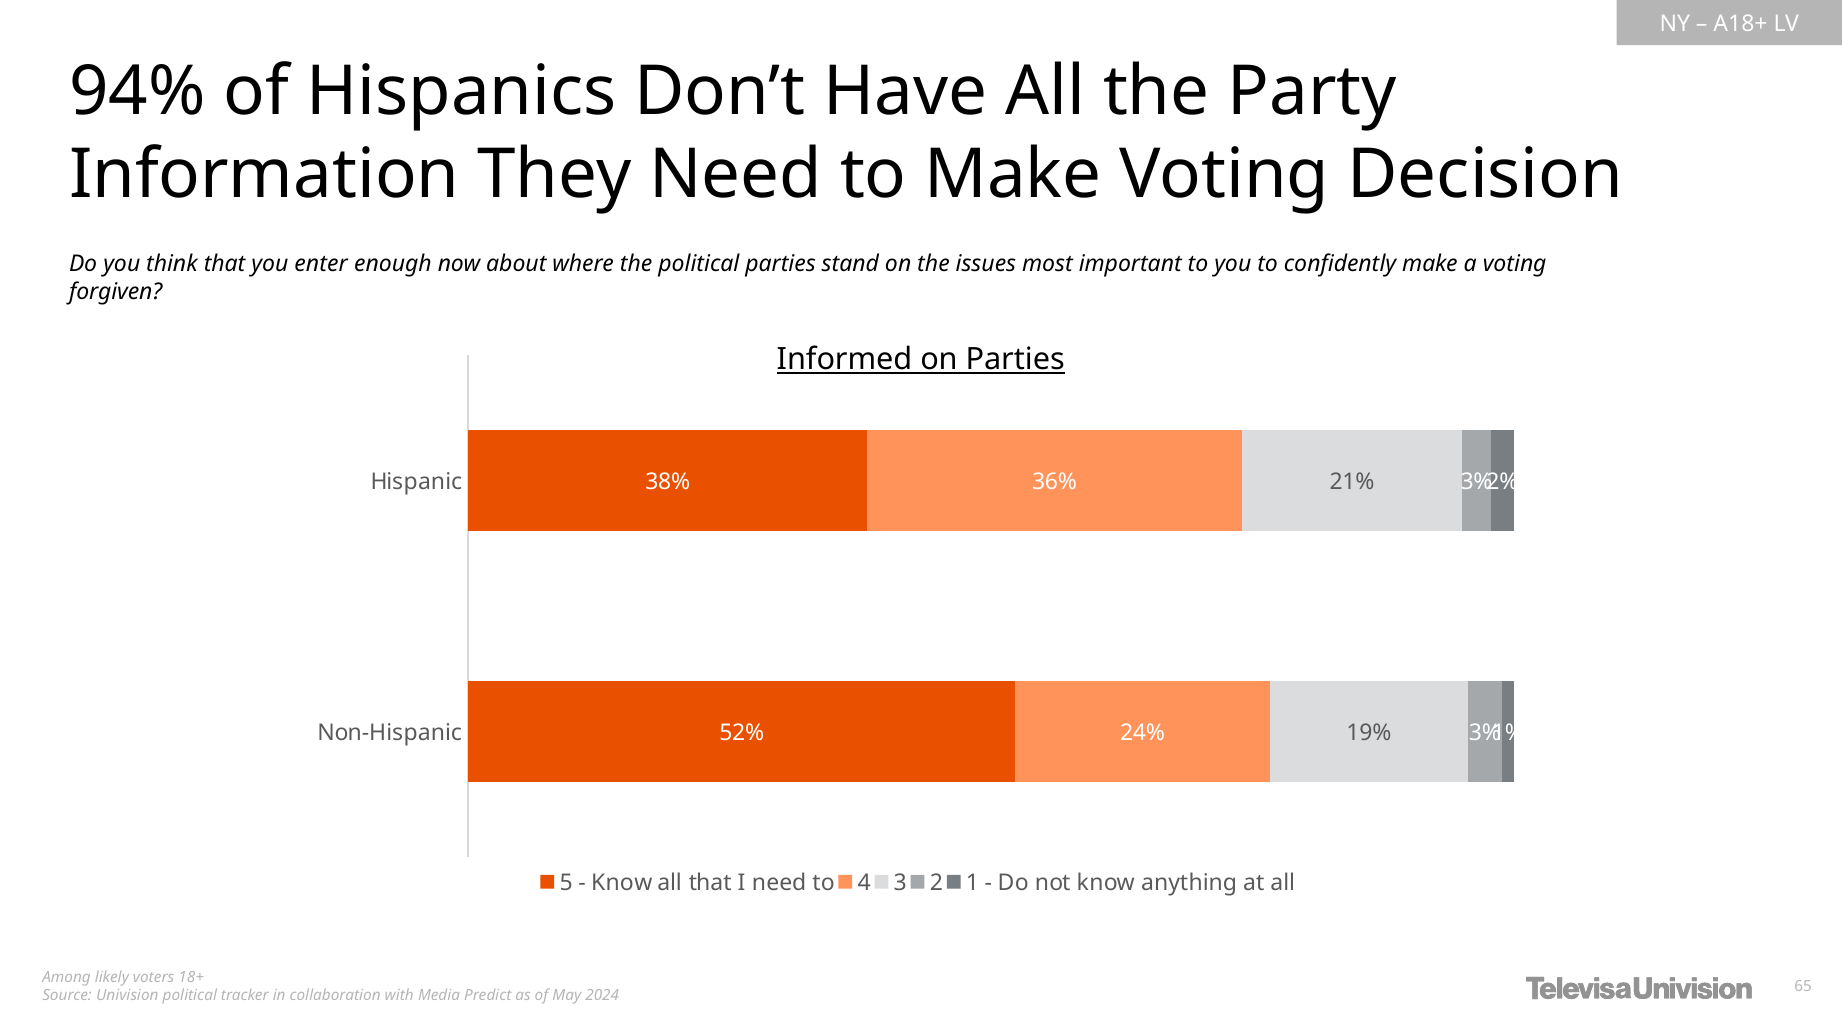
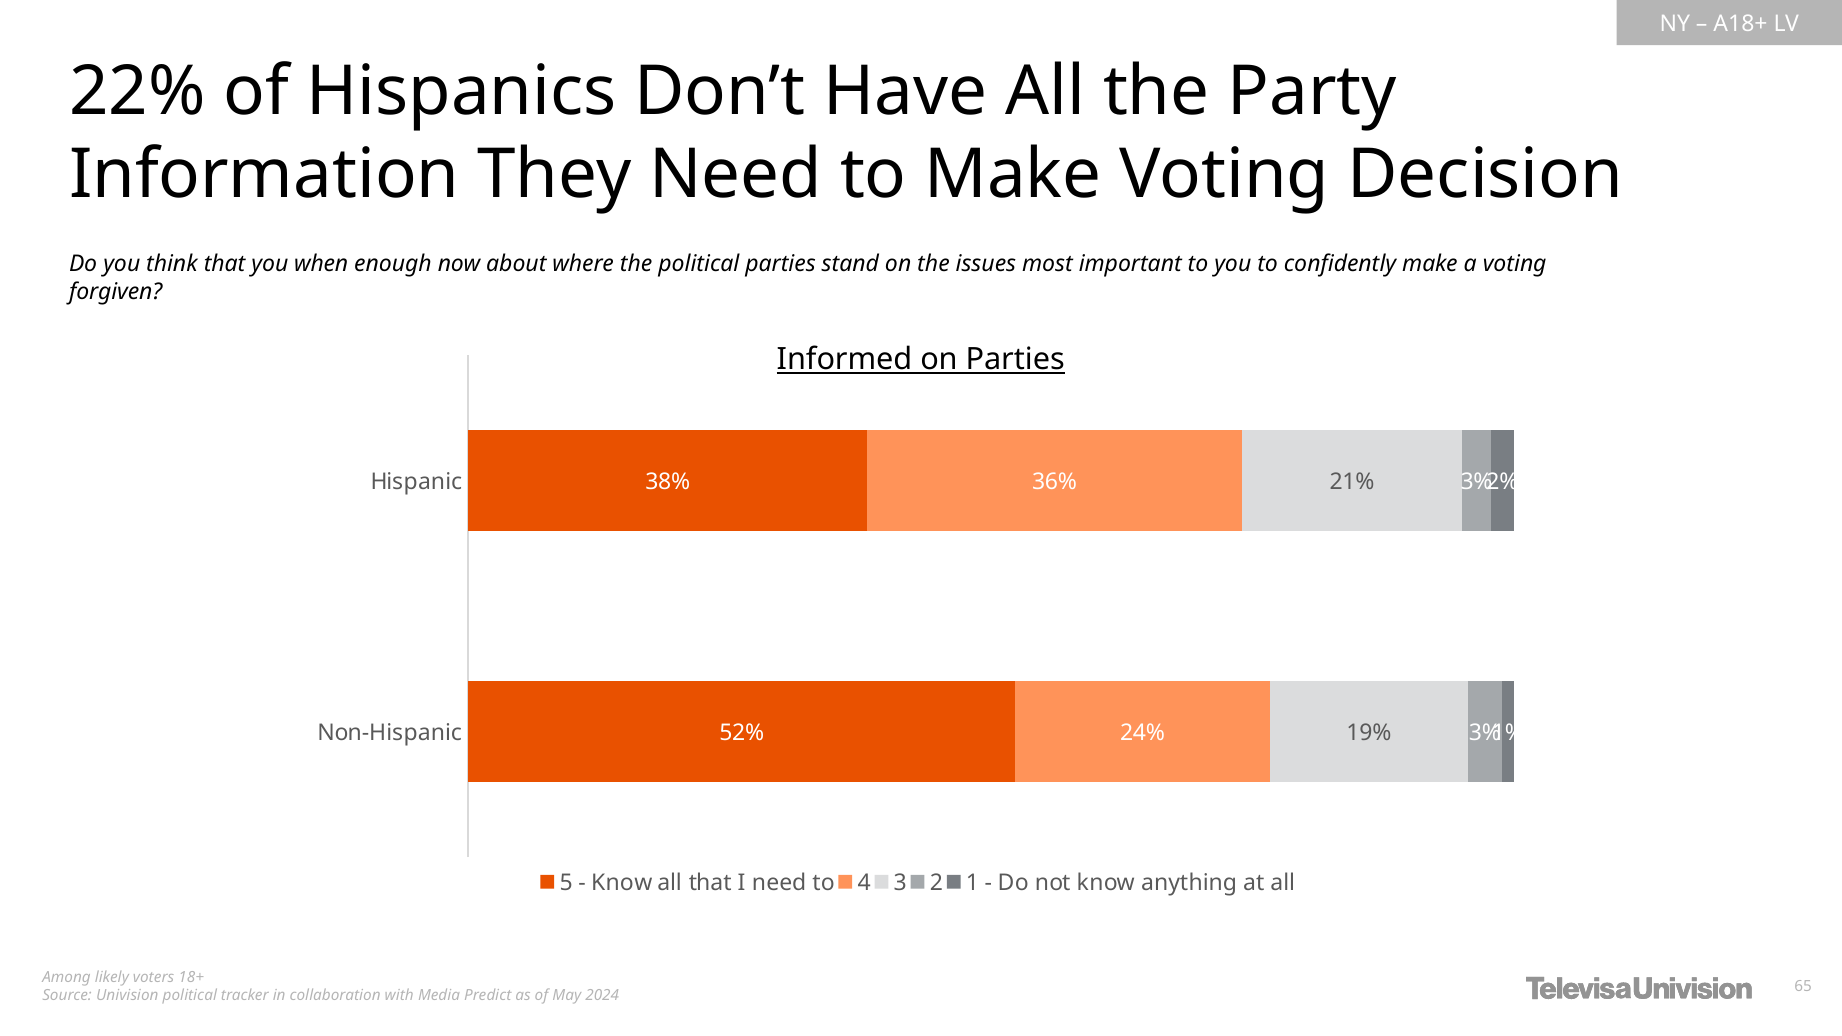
94%: 94% -> 22% (137, 91)
enter: enter -> when (321, 264)
